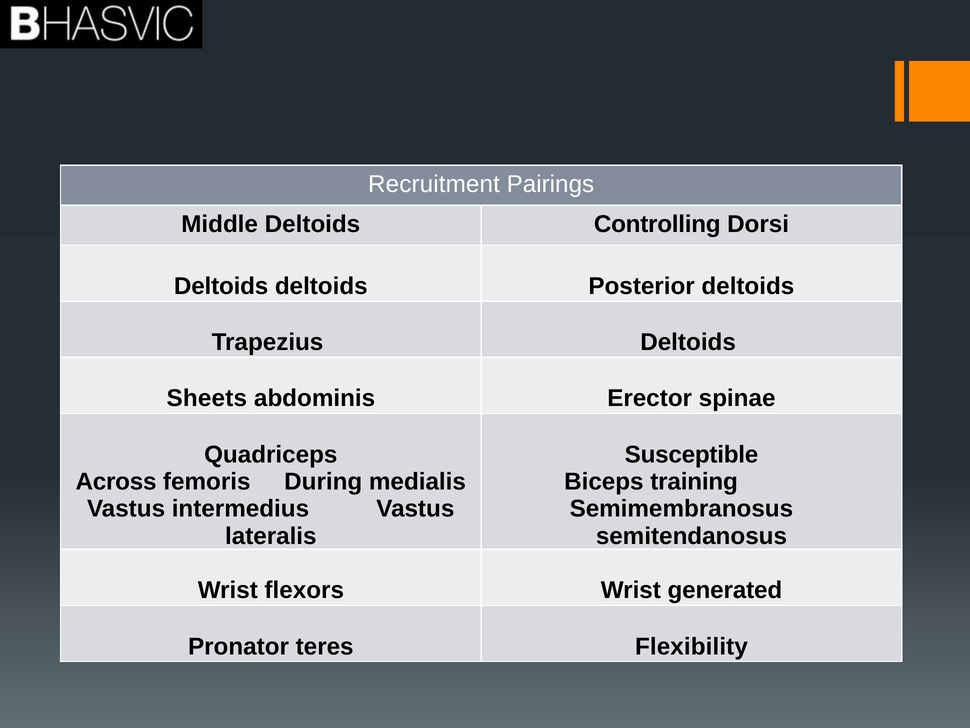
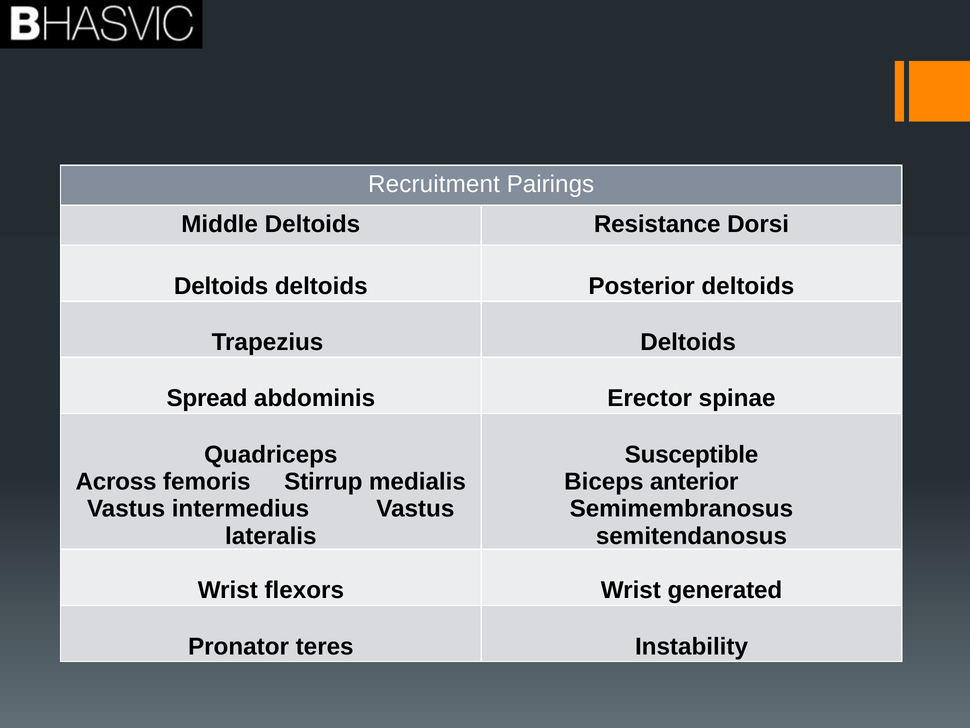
Controlling: Controlling -> Resistance (657, 224)
Sheets: Sheets -> Spread (207, 398)
During: During -> Stirrup (323, 481)
training: training -> anterior (694, 481)
Flexibility: Flexibility -> Instability (692, 646)
